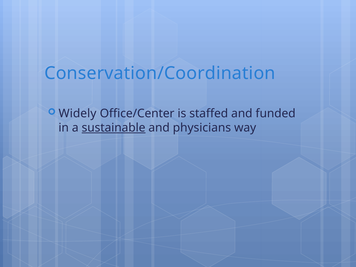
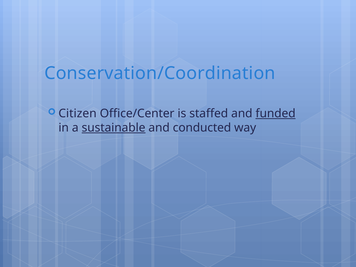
Widely: Widely -> Citizen (78, 114)
funded underline: none -> present (276, 114)
physicians: physicians -> conducted (202, 128)
